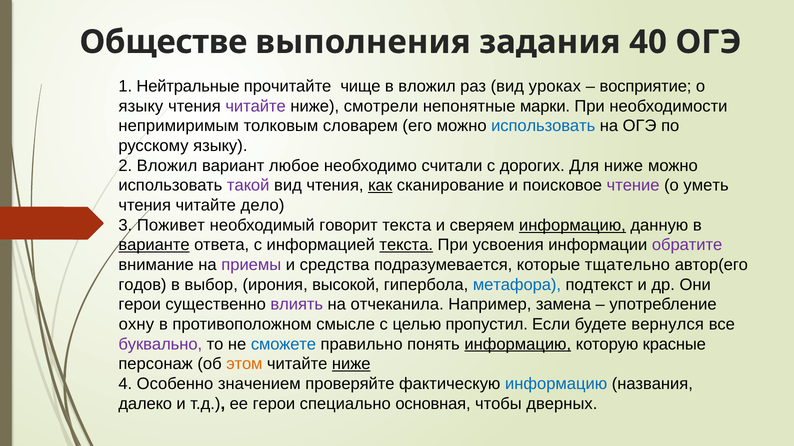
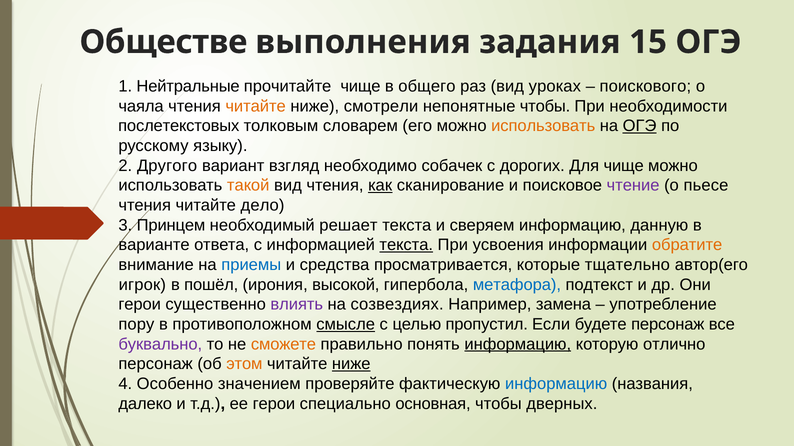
40: 40 -> 15 (648, 42)
в вложил: вложил -> общего (427, 86)
восприятие: восприятие -> поискового (645, 86)
языку: языку -> чаяла (141, 106)
читайте colour: purple -> orange (256, 106)
непонятные марки: марки -> чтобы (545, 106)
непримиримым: непримиримым -> послетекстовых (179, 126)
использовать colour: blue -> orange (543, 126)
ОГЭ underline: none -> present (640, 126)
2 Вложил: Вложил -> Другого (167, 166)
любое: любое -> взгляд (294, 166)
считали: считали -> собачек (452, 166)
Для ниже: ниже -> чище (624, 166)
такой colour: purple -> orange (248, 186)
уметь: уметь -> пьесе (706, 186)
Поживет: Поживет -> Принцем (171, 225)
говорит: говорит -> решает (348, 225)
информацию underline: present -> none (572, 225)
варианте underline: present -> none (154, 245)
обратите colour: purple -> orange (687, 245)
приемы colour: purple -> blue (251, 265)
подразумевается: подразумевается -> просматривается (443, 265)
годов: годов -> игрок (142, 285)
выбор: выбор -> пошёл (211, 285)
отчеканила: отчеканила -> созвездиях (397, 305)
охну: охну -> пору (136, 325)
смысле underline: none -> present (346, 325)
будете вернулся: вернулся -> персонаж (668, 325)
сможете colour: blue -> orange (283, 345)
красные: красные -> отлично (674, 345)
